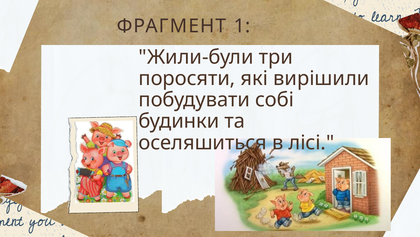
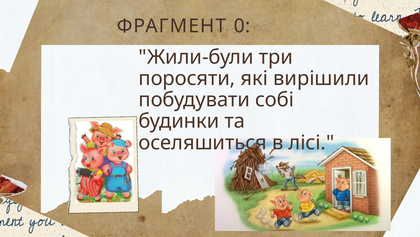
1: 1 -> 0 (242, 26)
